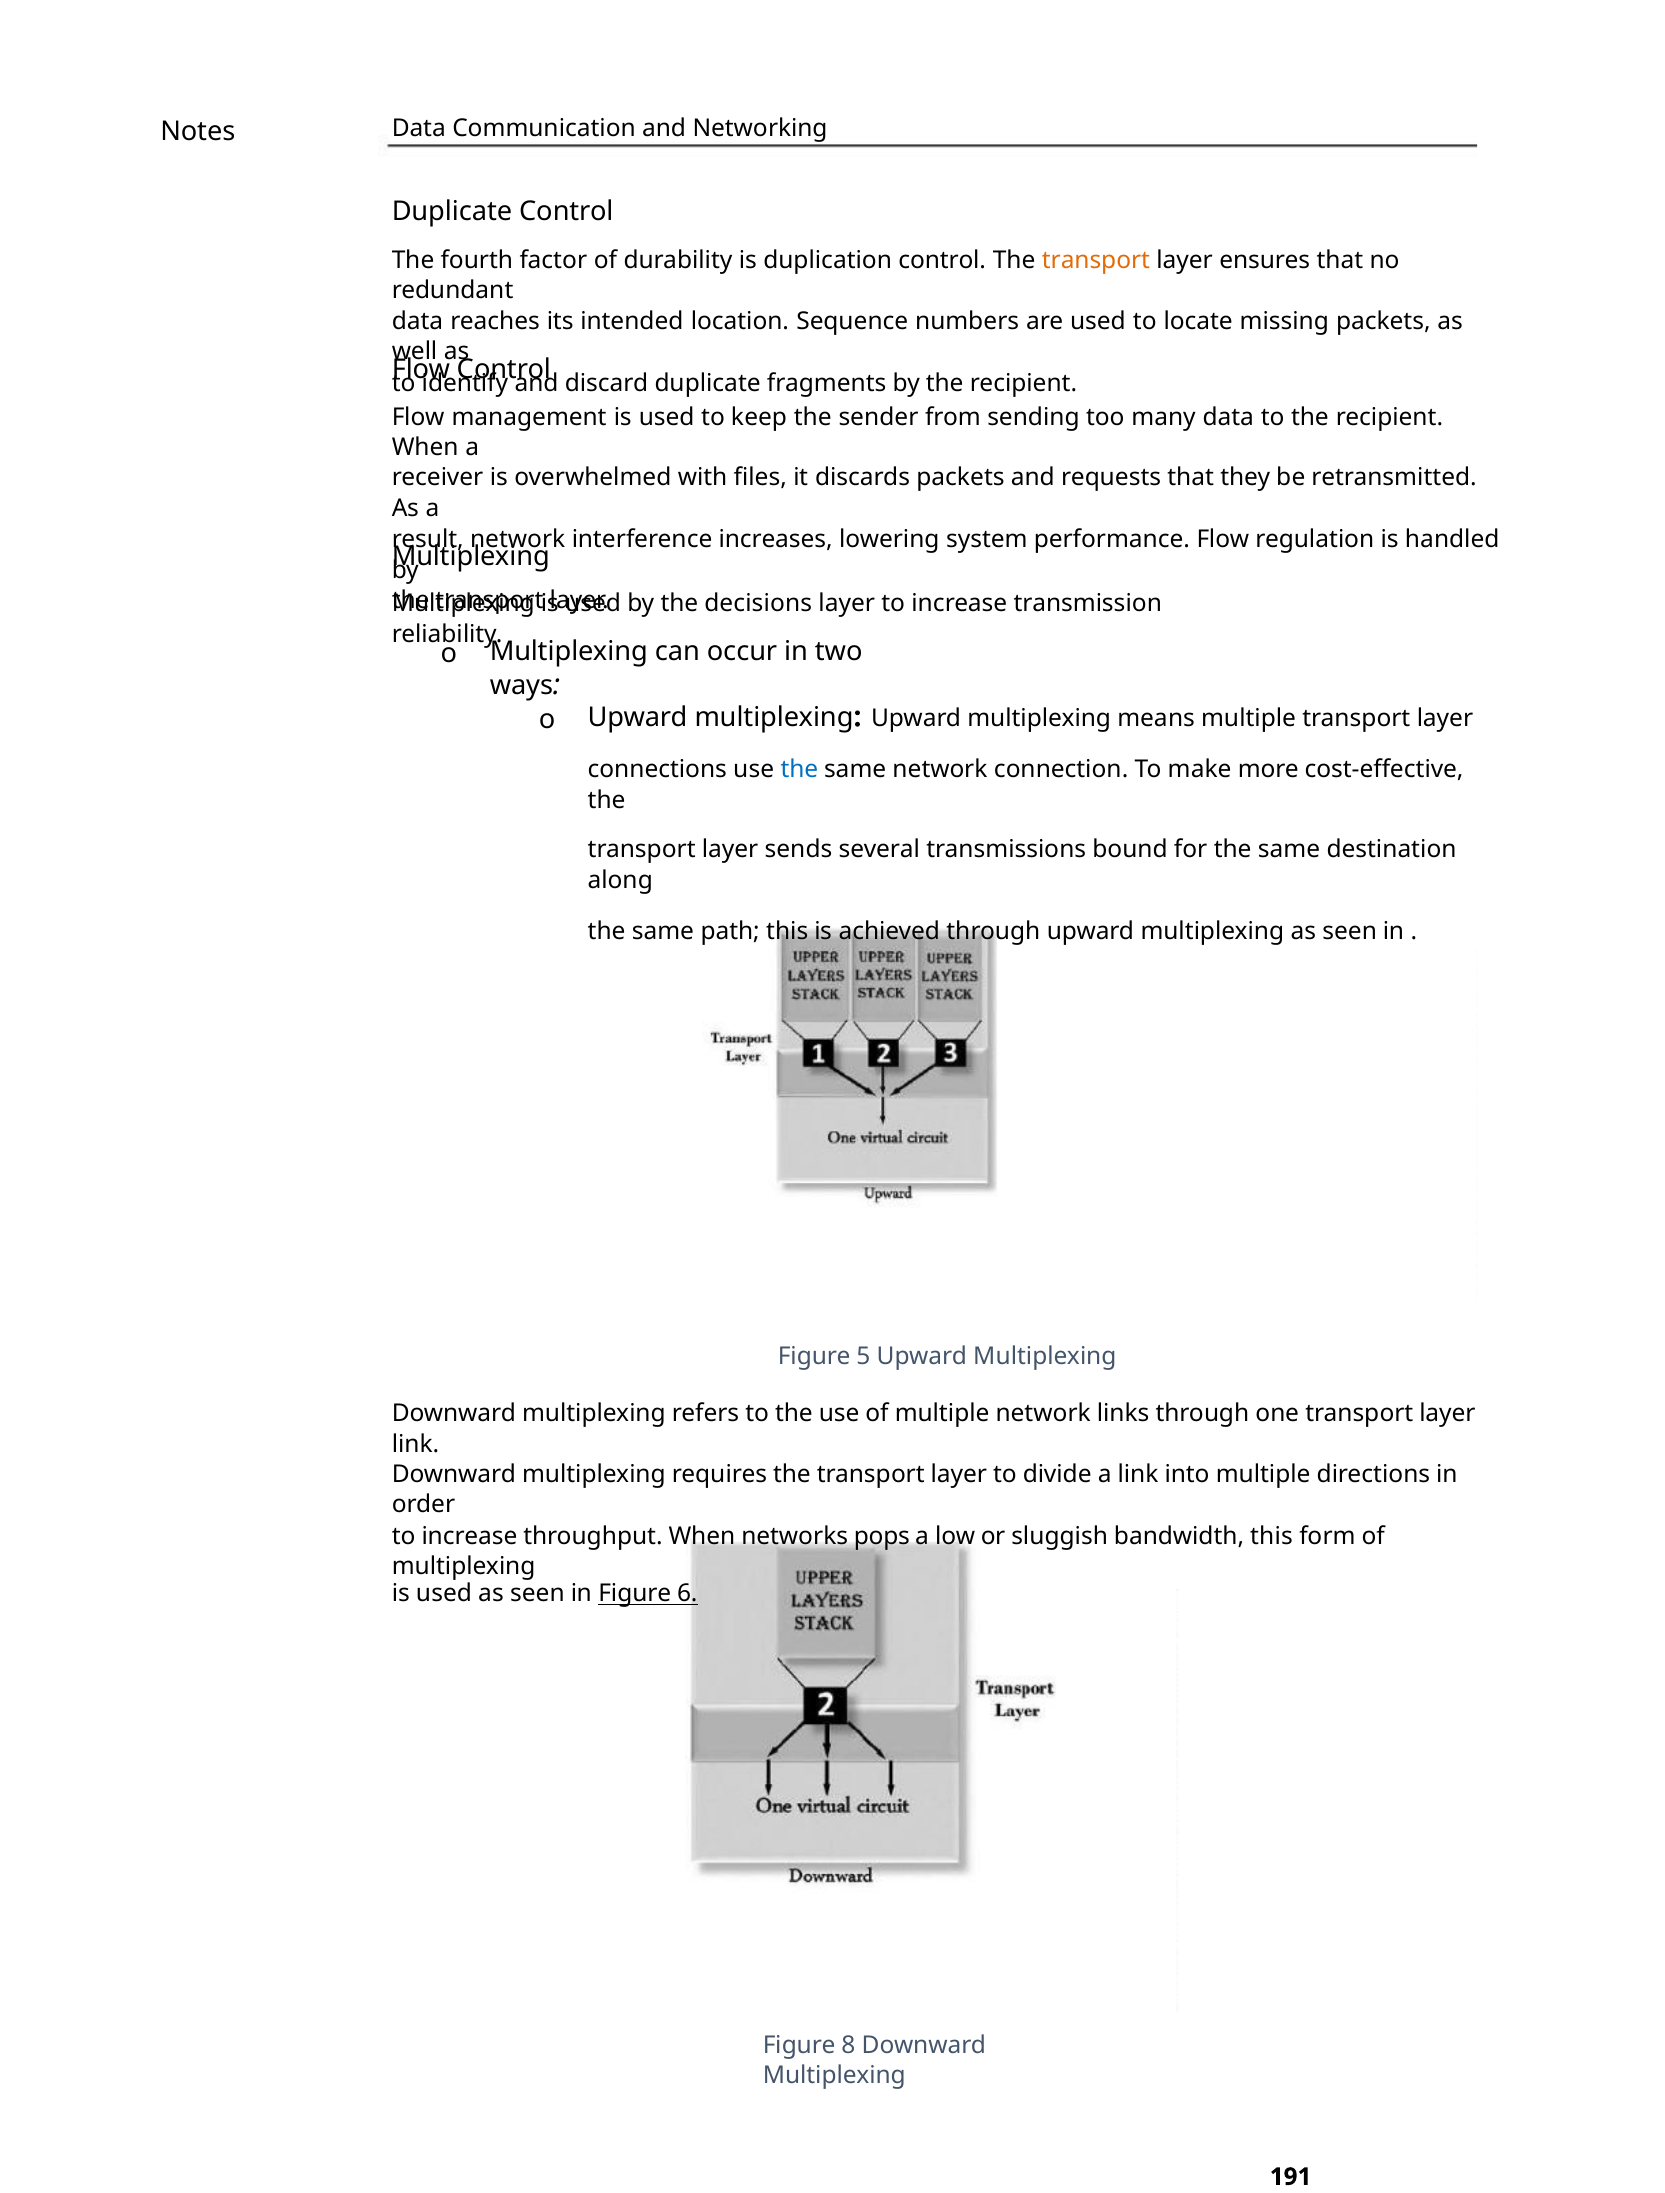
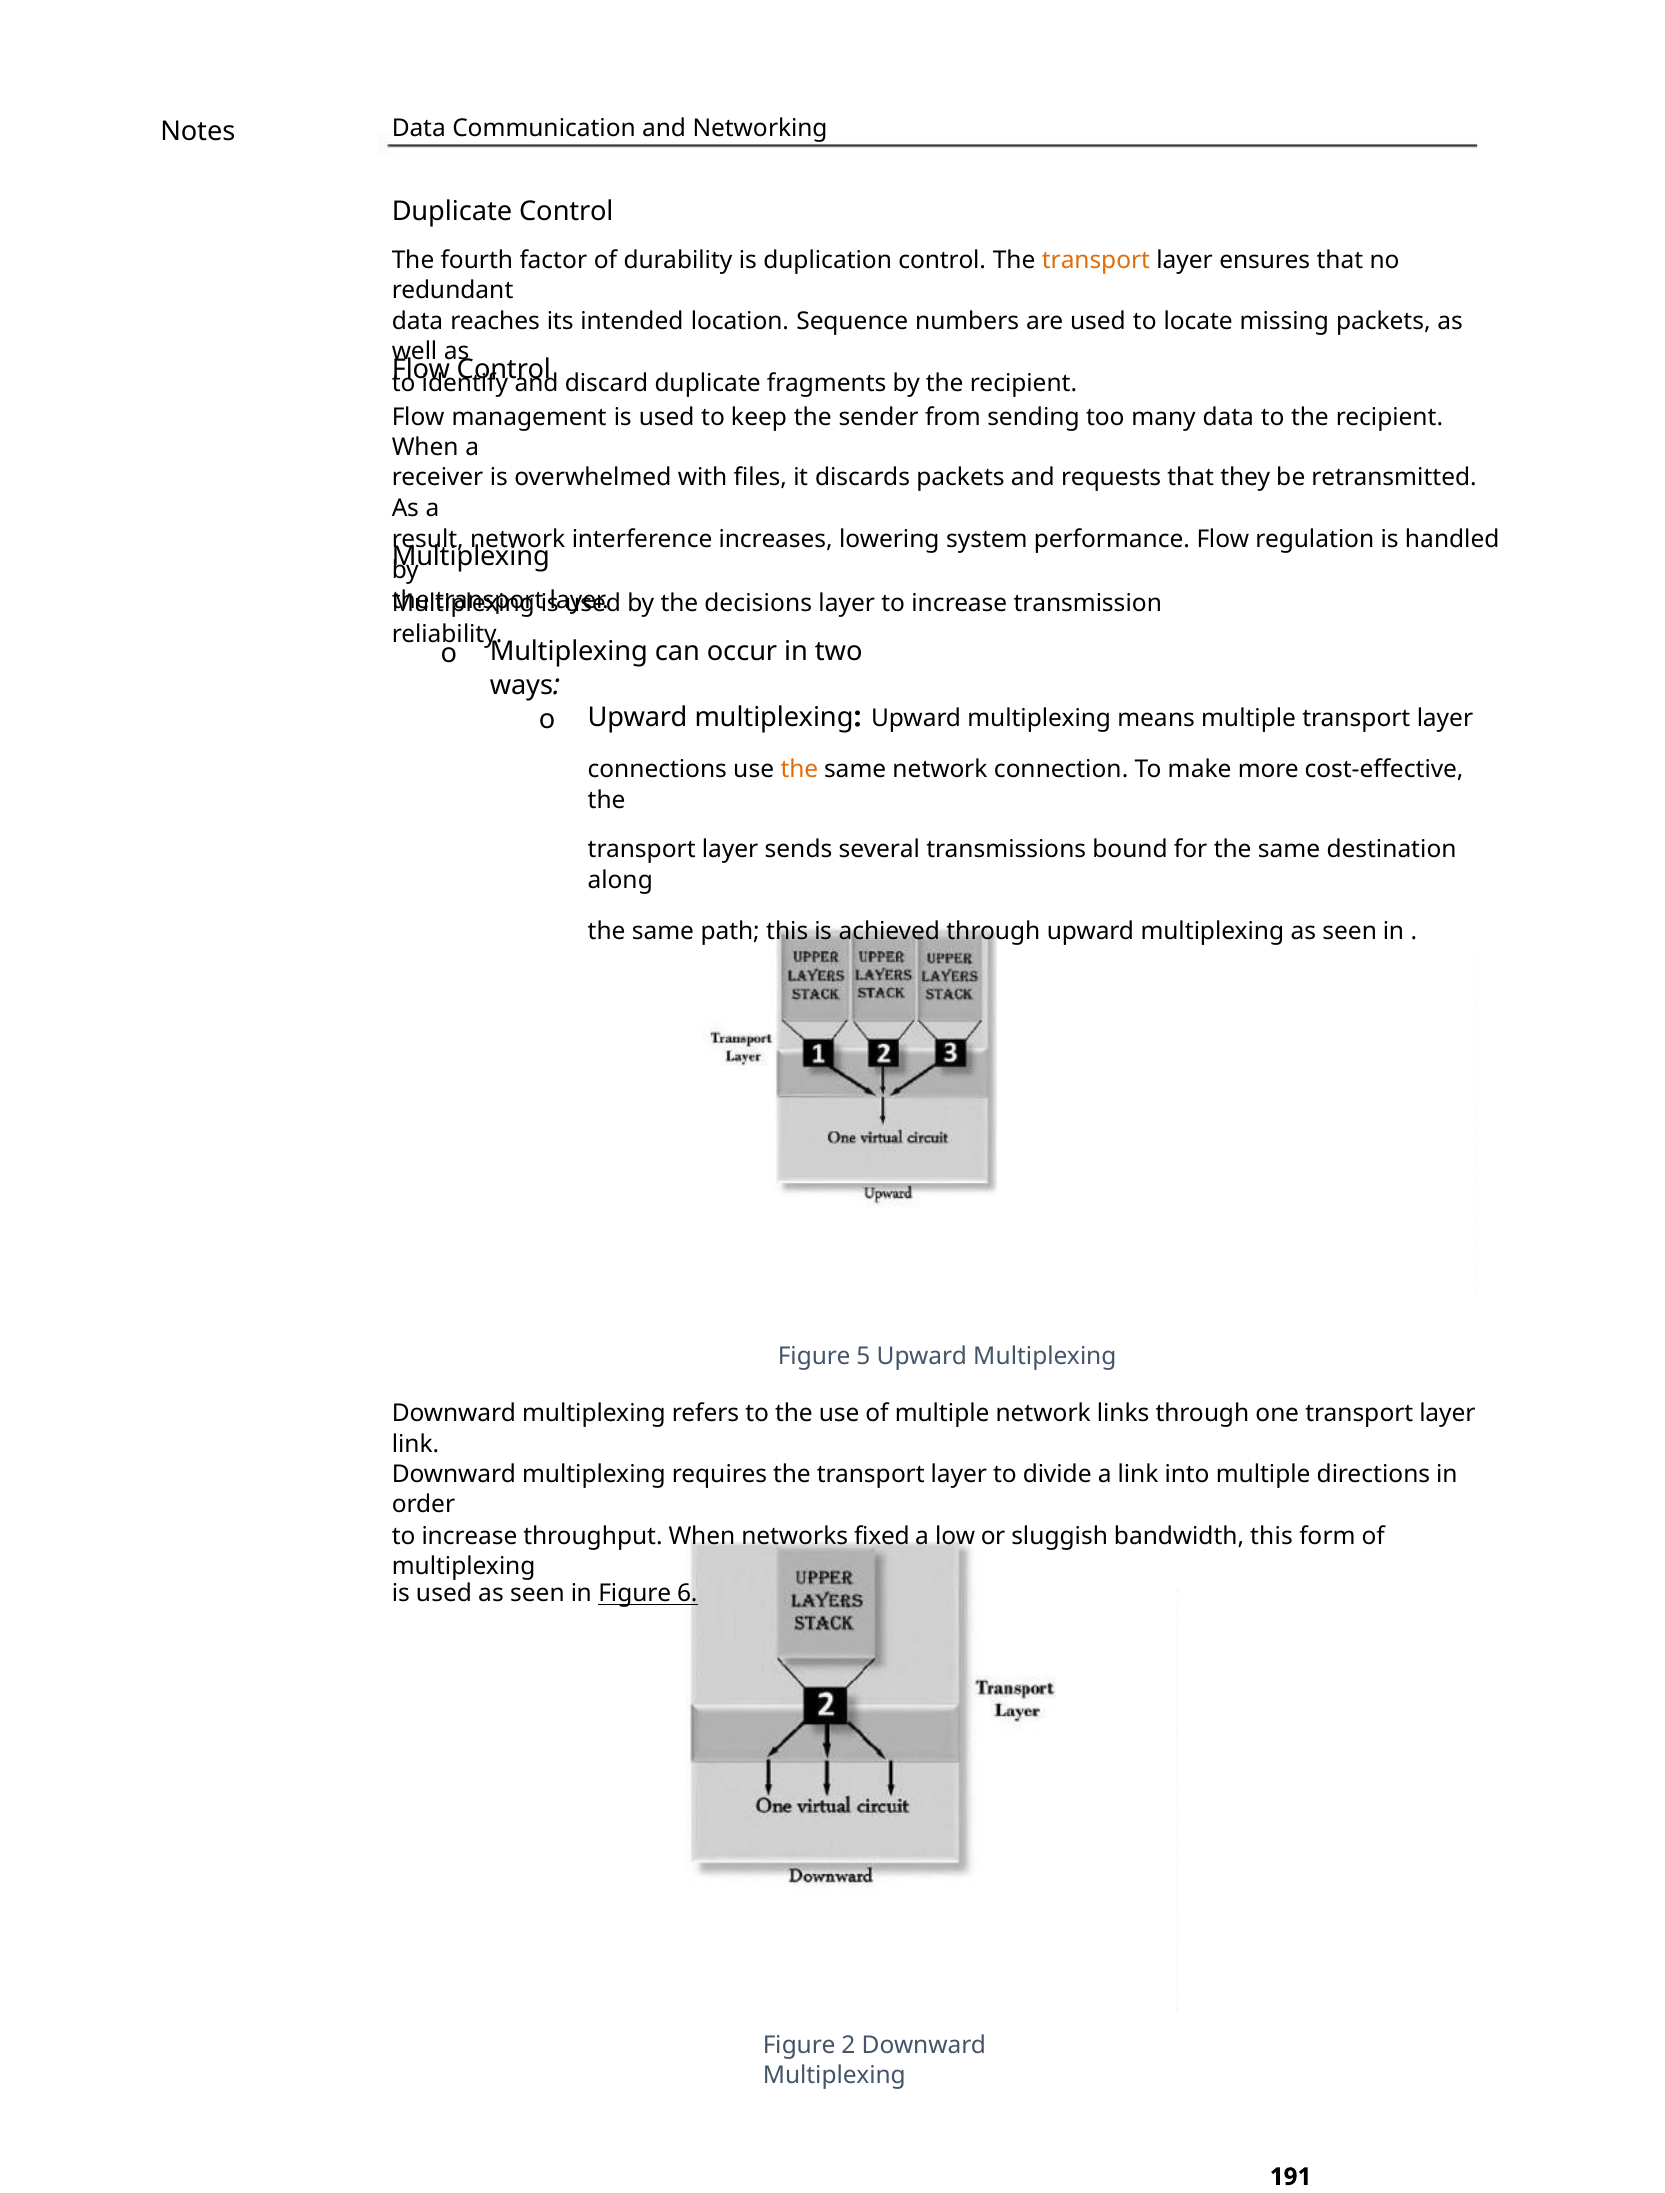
the colour: blue -> orange (799, 770)
pops: pops -> fixed (882, 1536)
8: 8 -> 2 (848, 2045)
